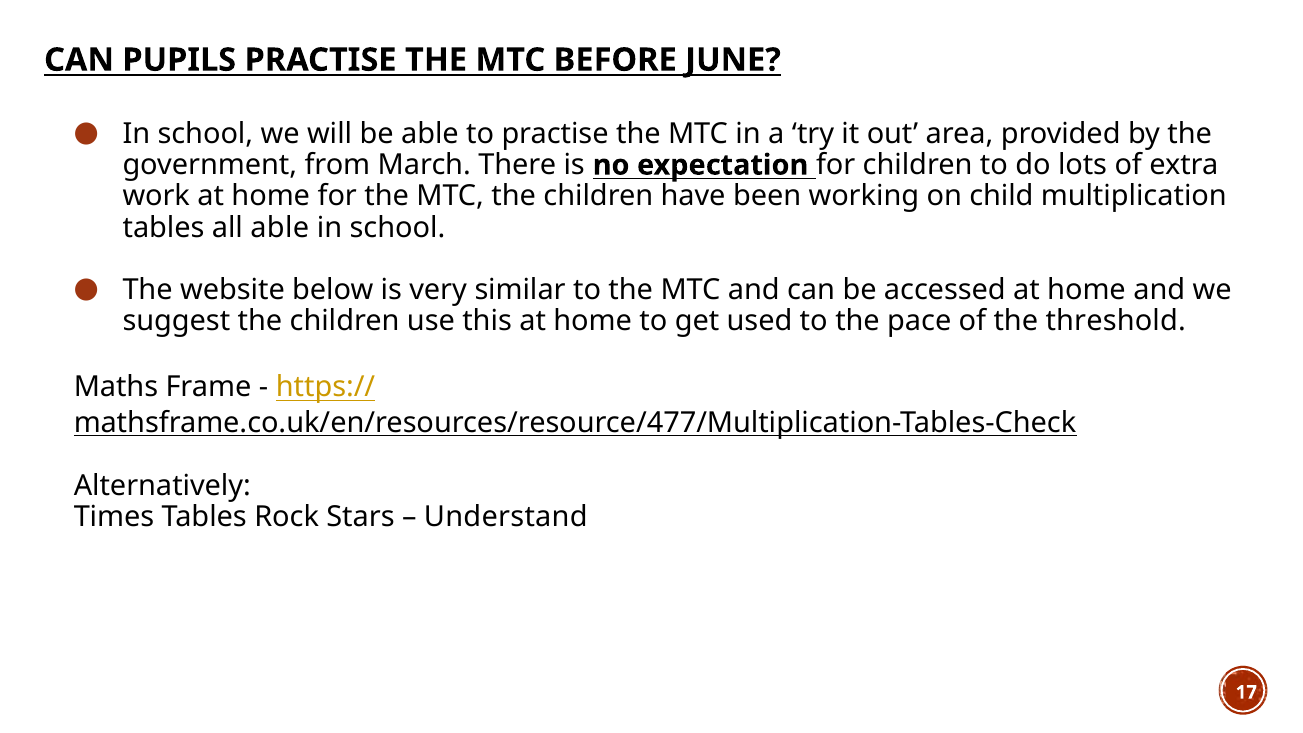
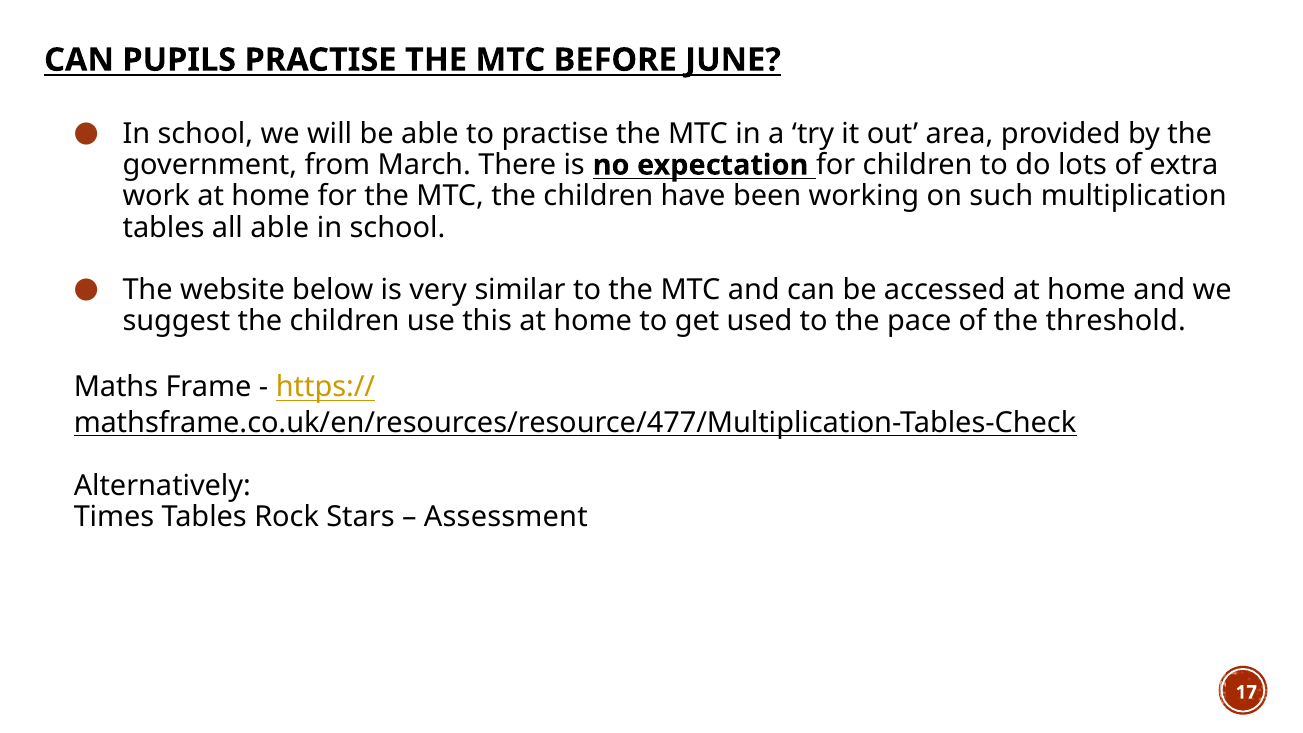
child: child -> such (1001, 196)
Understand: Understand -> Assessment (506, 517)
